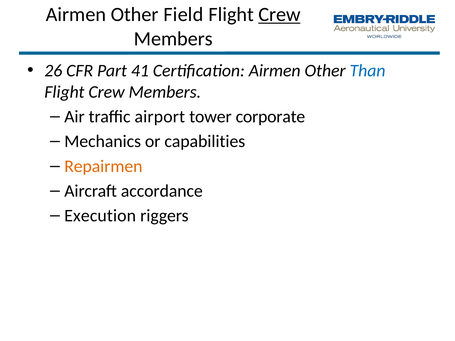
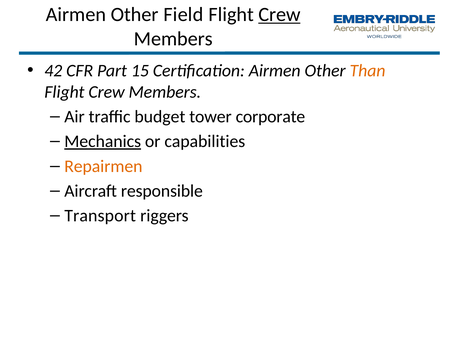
26: 26 -> 42 (53, 71)
41: 41 -> 15 (140, 71)
Than colour: blue -> orange (368, 71)
airport: airport -> budget (160, 117)
Mechanics underline: none -> present (103, 142)
accordance: accordance -> responsible (162, 191)
Execution: Execution -> Transport (100, 216)
